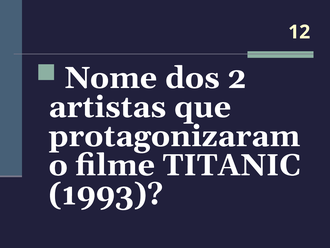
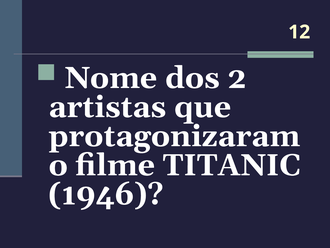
1993: 1993 -> 1946 (106, 194)
